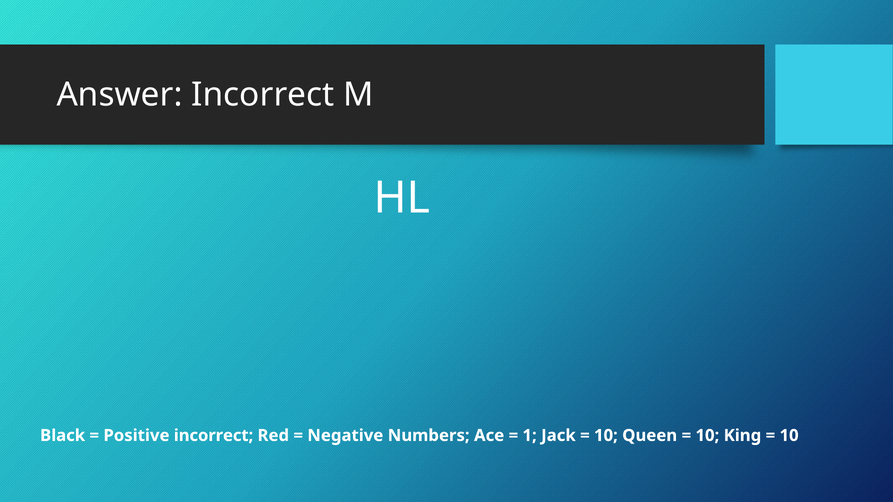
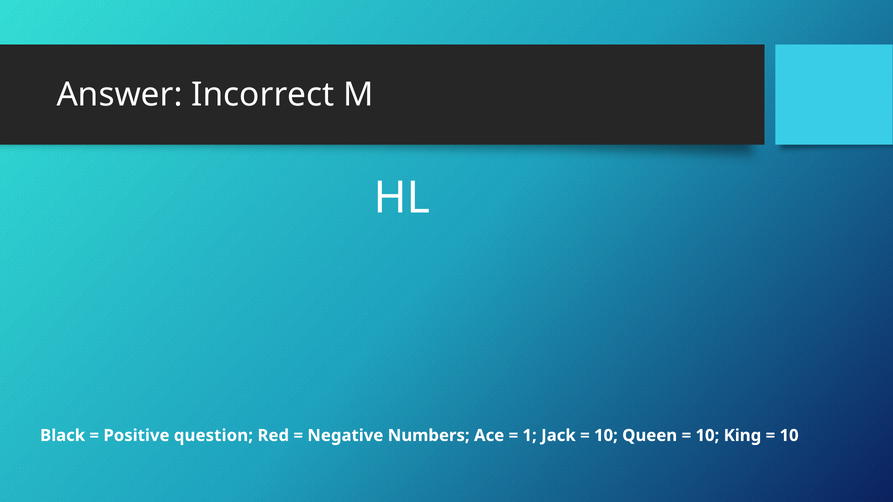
Positive incorrect: incorrect -> question (213, 436)
